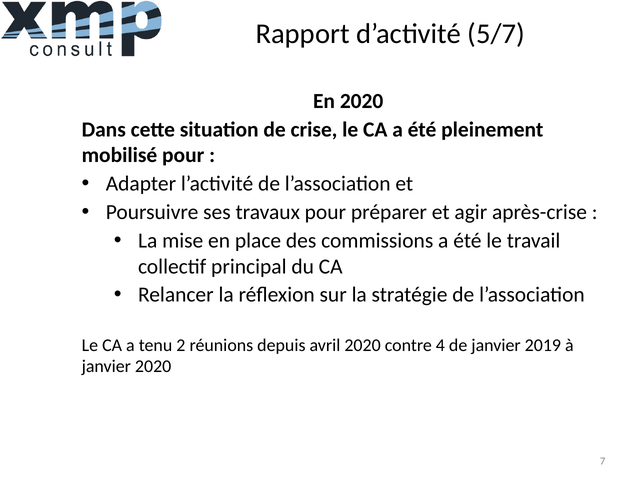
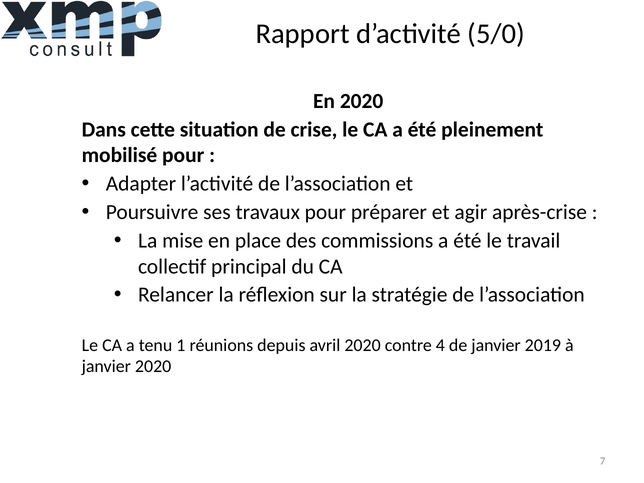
5/7: 5/7 -> 5/0 (496, 34)
2: 2 -> 1 (181, 345)
